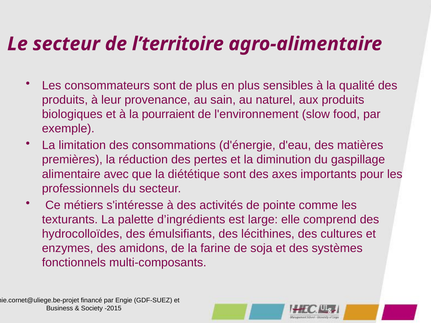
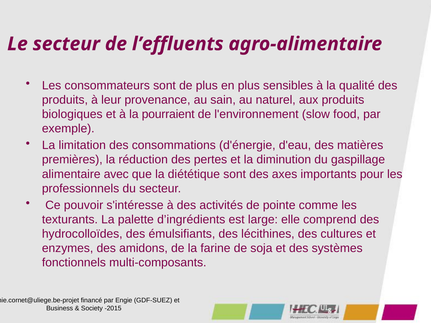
l’territoire: l’territoire -> l’effluents (178, 44)
métiers: métiers -> pouvoir (84, 205)
